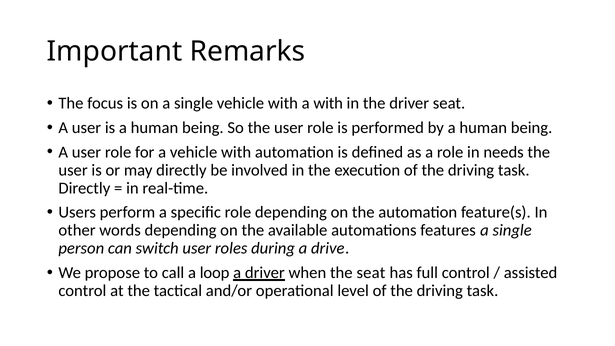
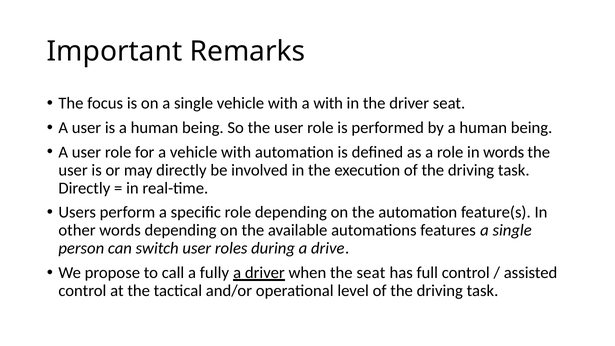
in needs: needs -> words (504, 152)
loop: loop -> fully (214, 273)
